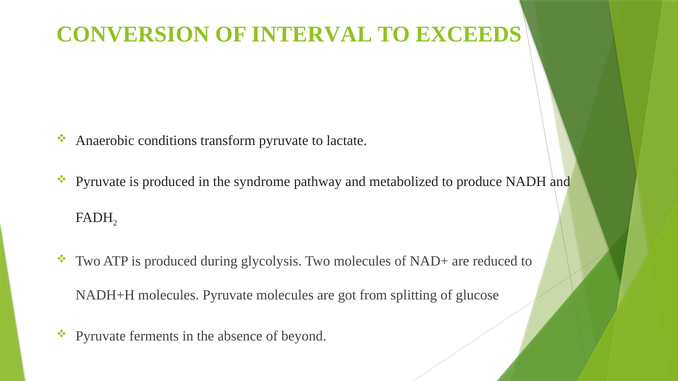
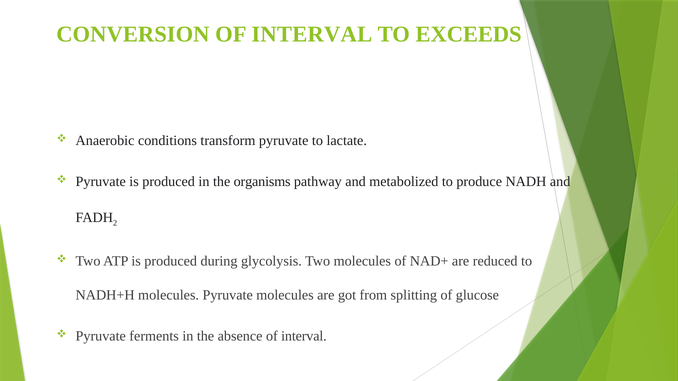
syndrome: syndrome -> organisms (262, 182)
absence of beyond: beyond -> interval (304, 336)
